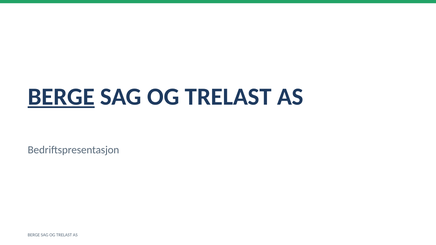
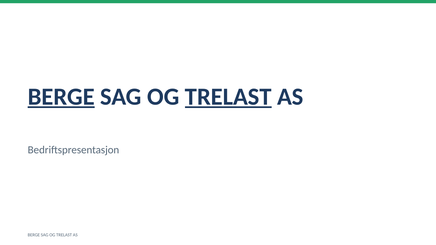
TRELAST underline: none -> present (228, 97)
